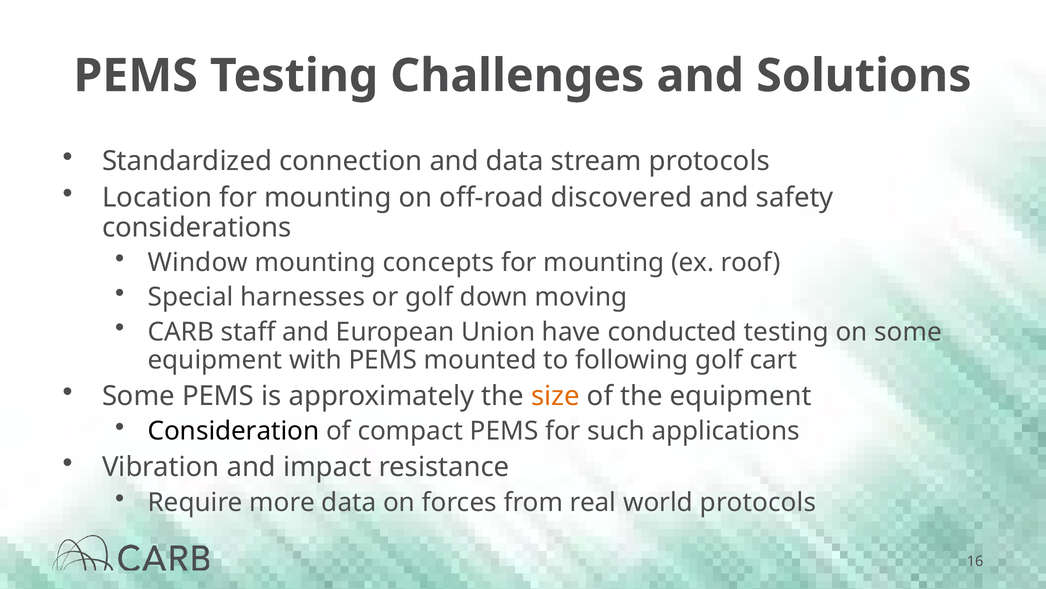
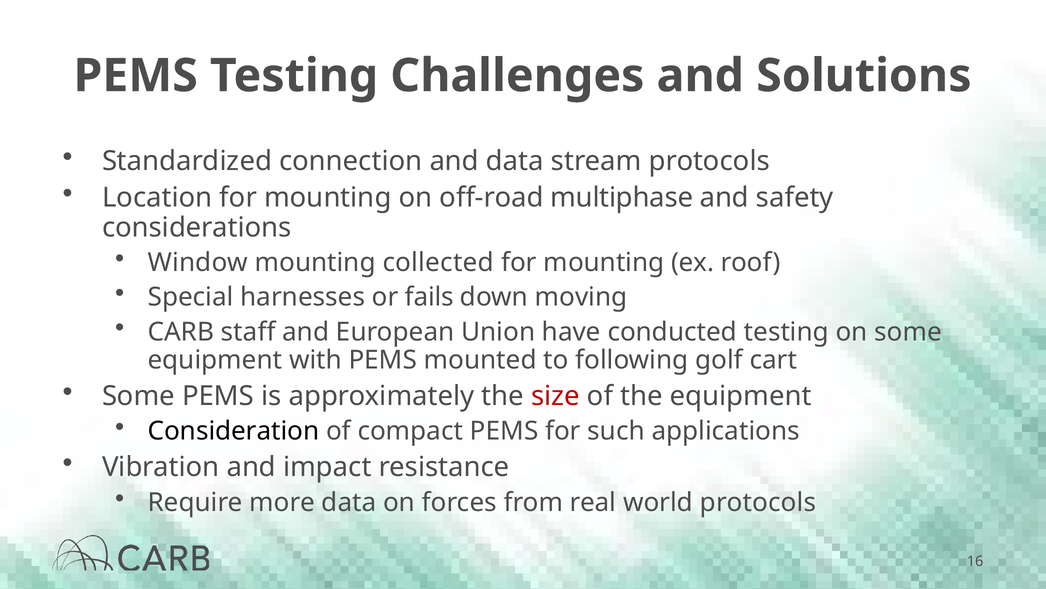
discovered: discovered -> multiphase (622, 198)
concepts: concepts -> collected (438, 263)
or golf: golf -> fails (429, 297)
size colour: orange -> red (555, 396)
